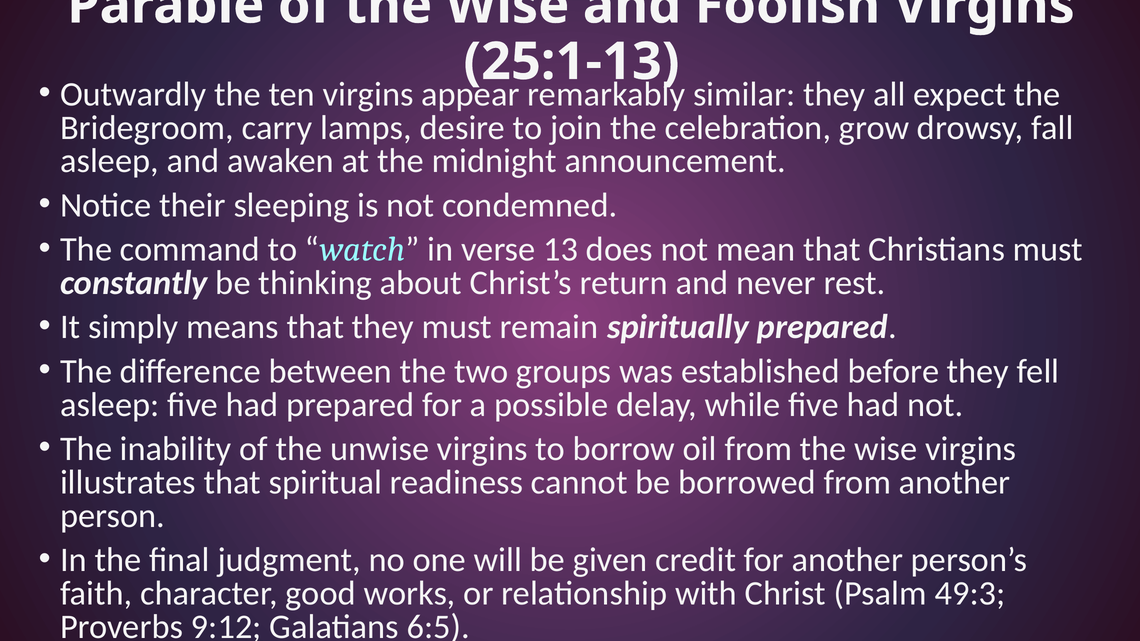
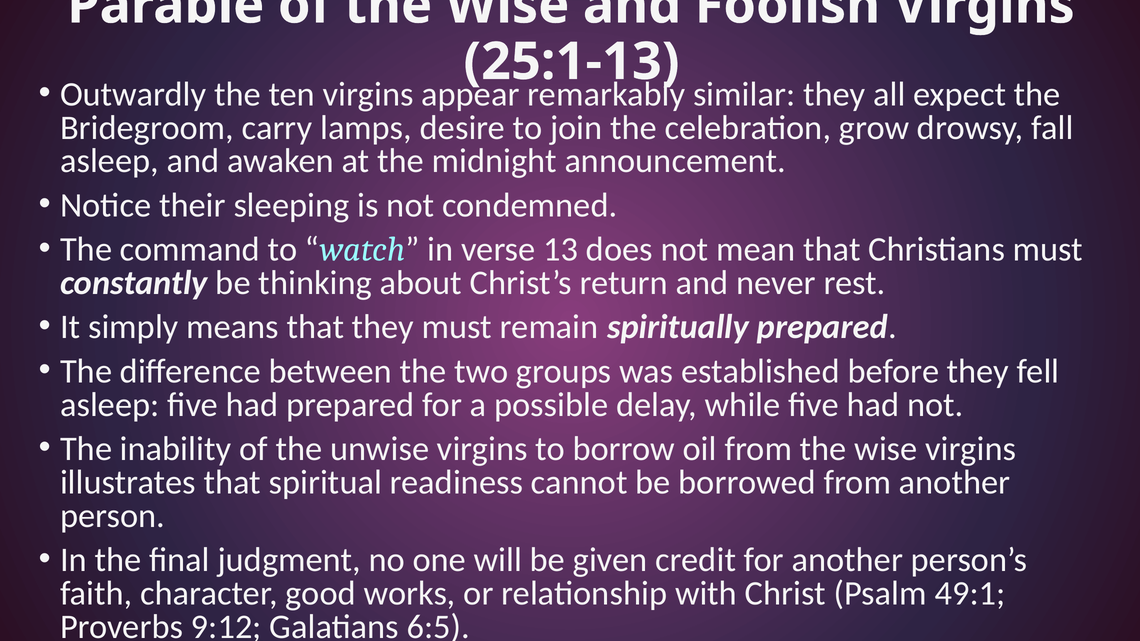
49:3: 49:3 -> 49:1 (970, 594)
